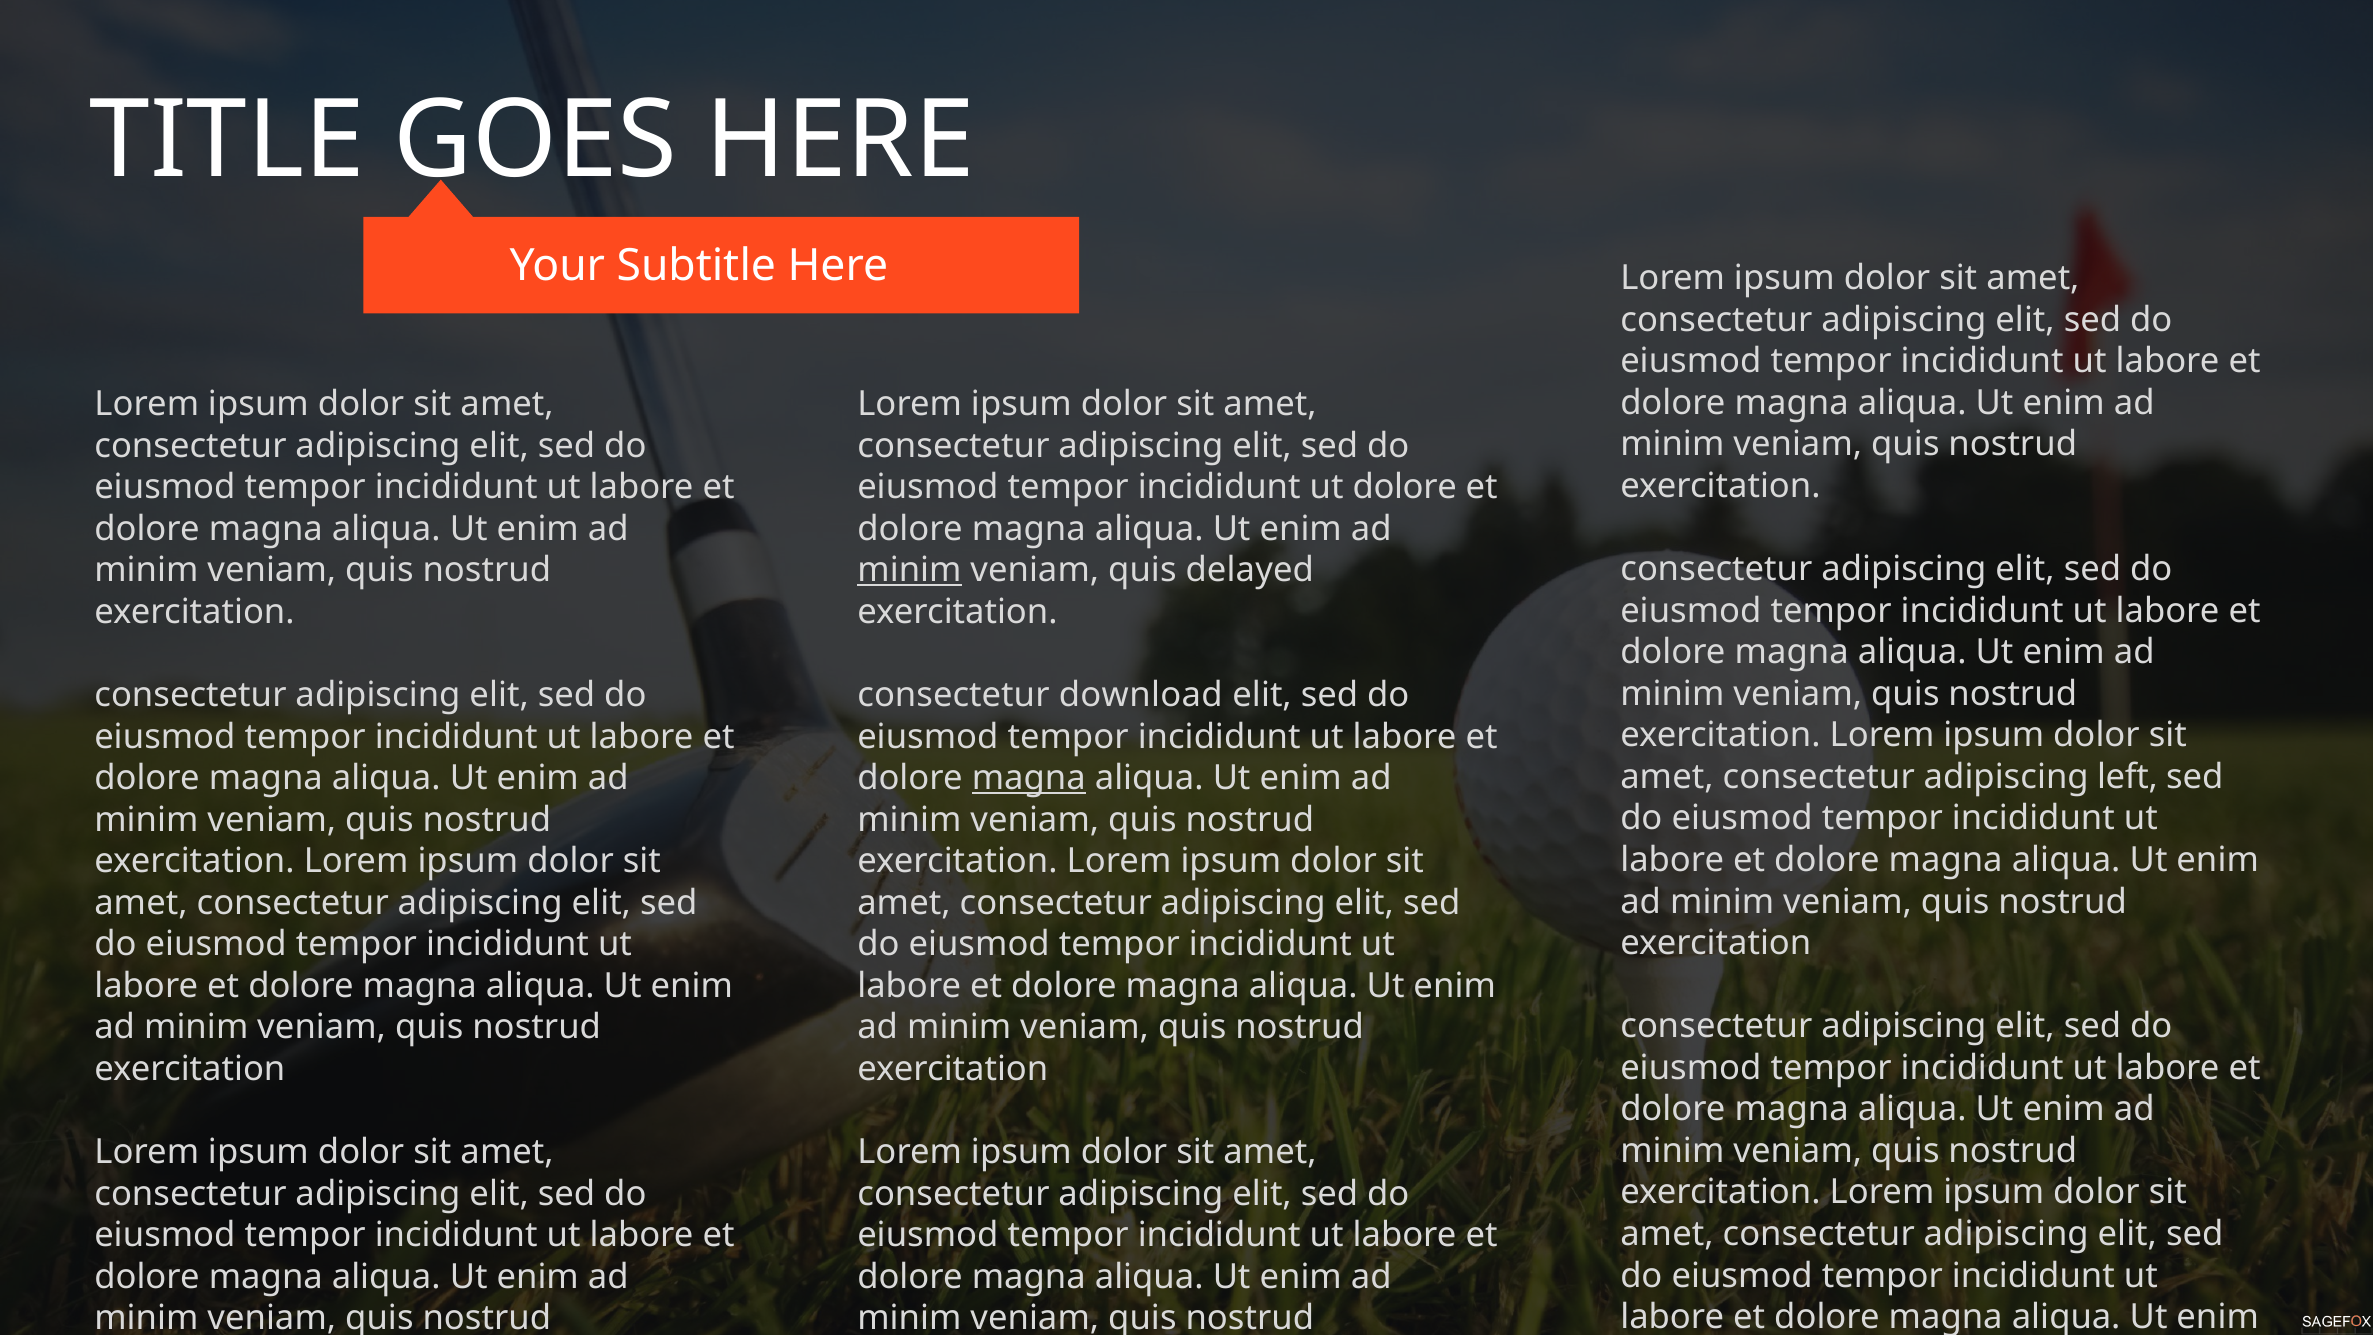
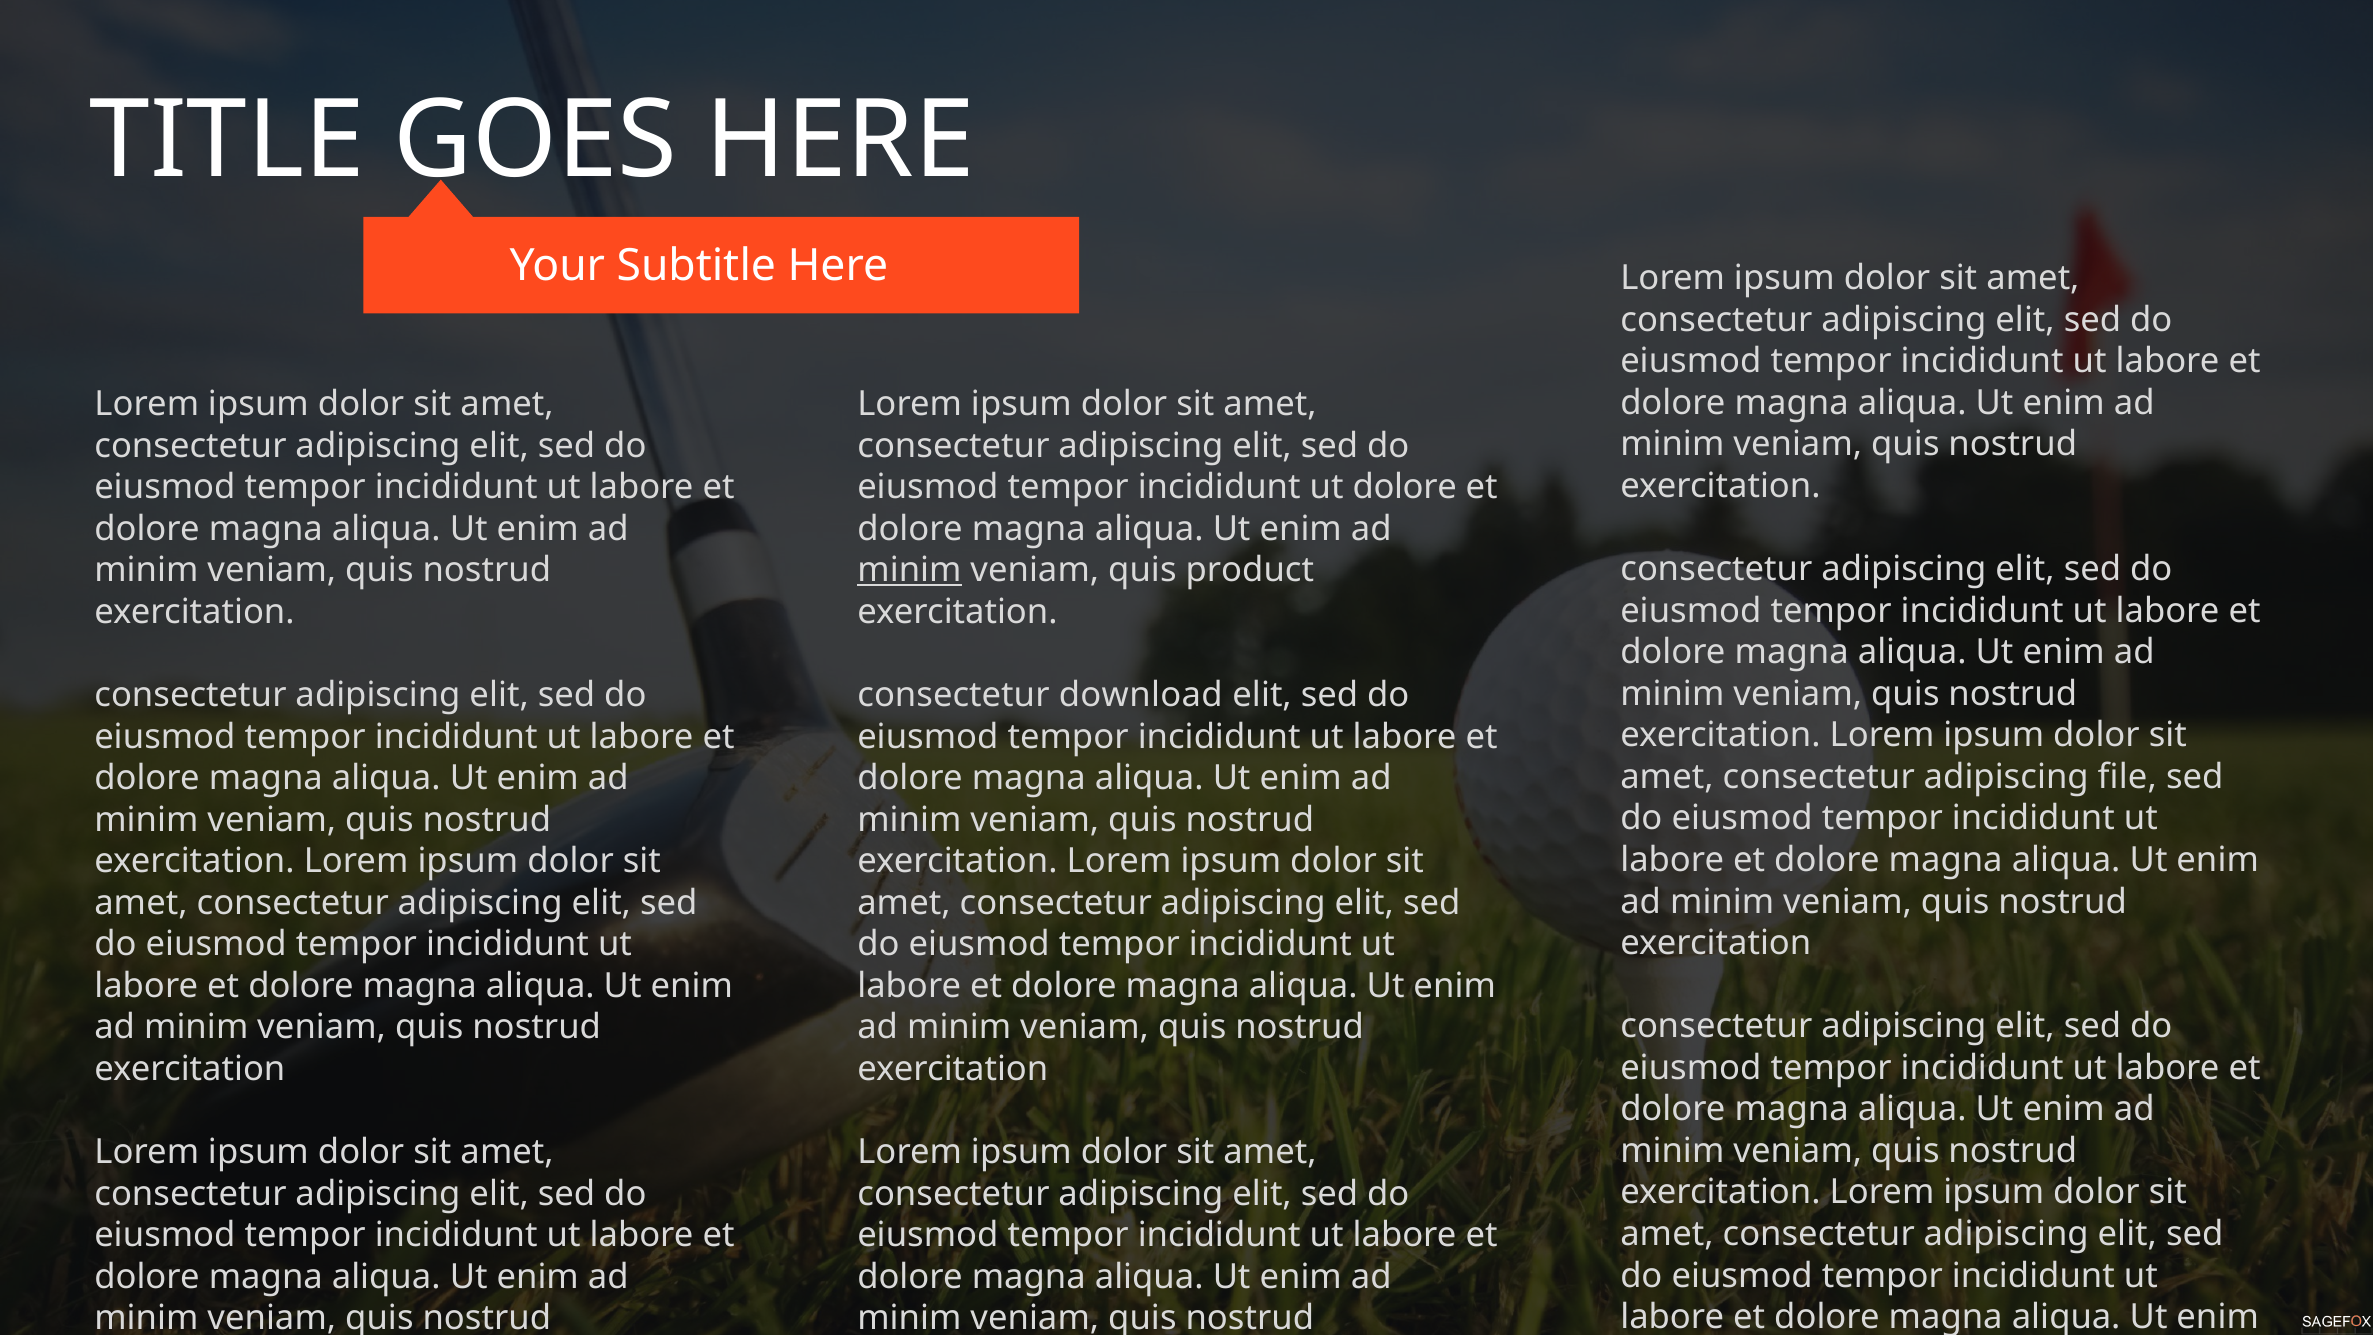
delayed: delayed -> product (1250, 570)
left: left -> file (2127, 777)
magna underline: present -> none (1029, 778)
